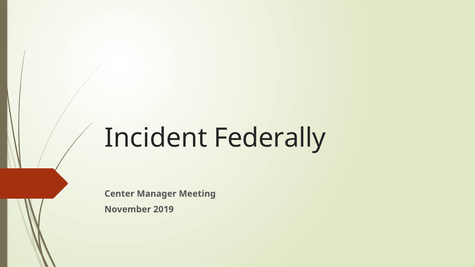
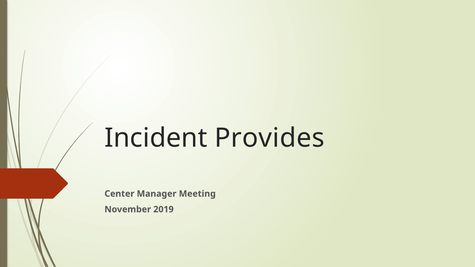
Federally: Federally -> Provides (270, 138)
